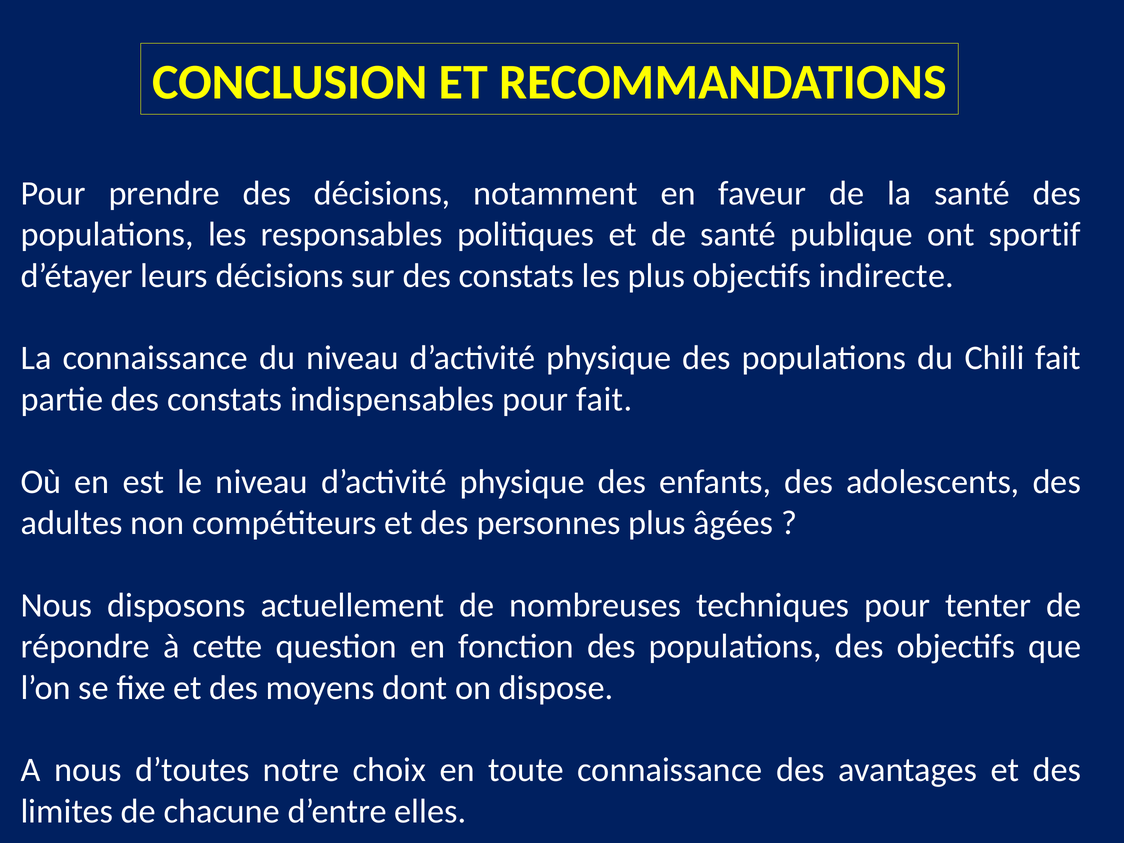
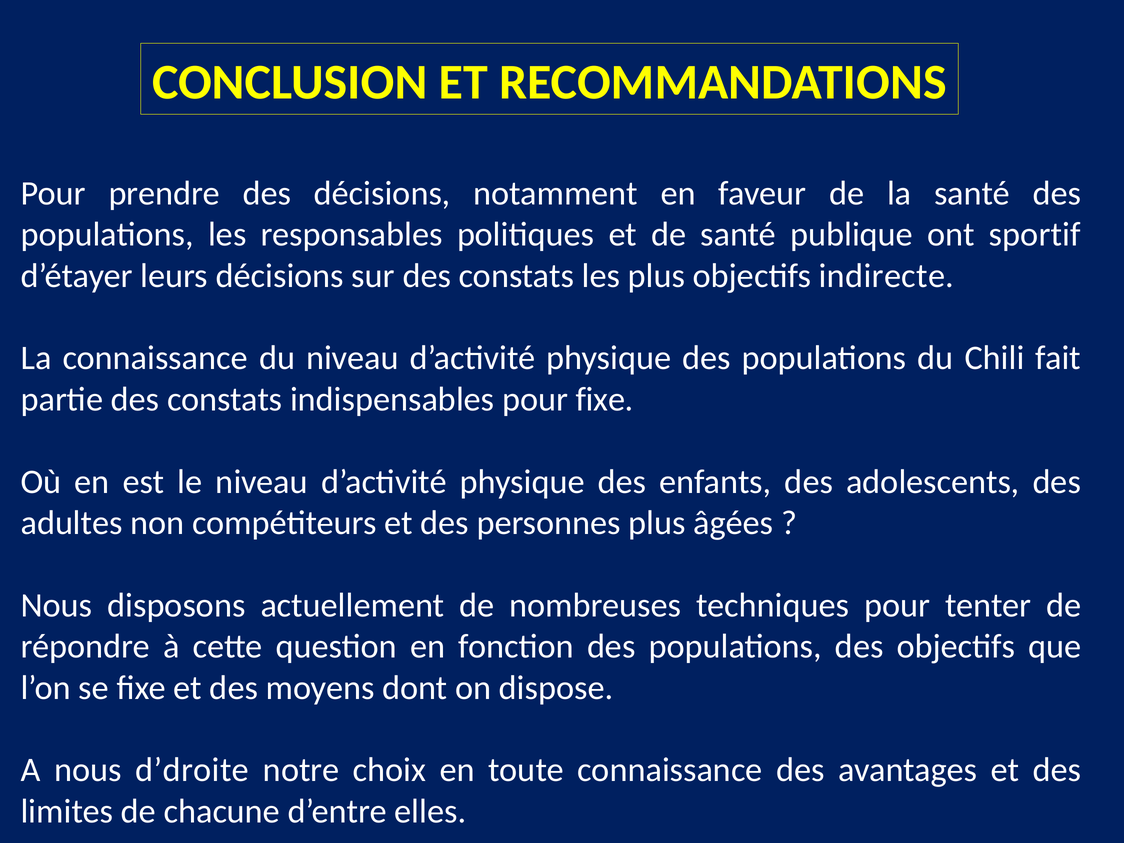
pour fait: fait -> fixe (605, 399)
d’toutes: d’toutes -> d’droite (192, 770)
